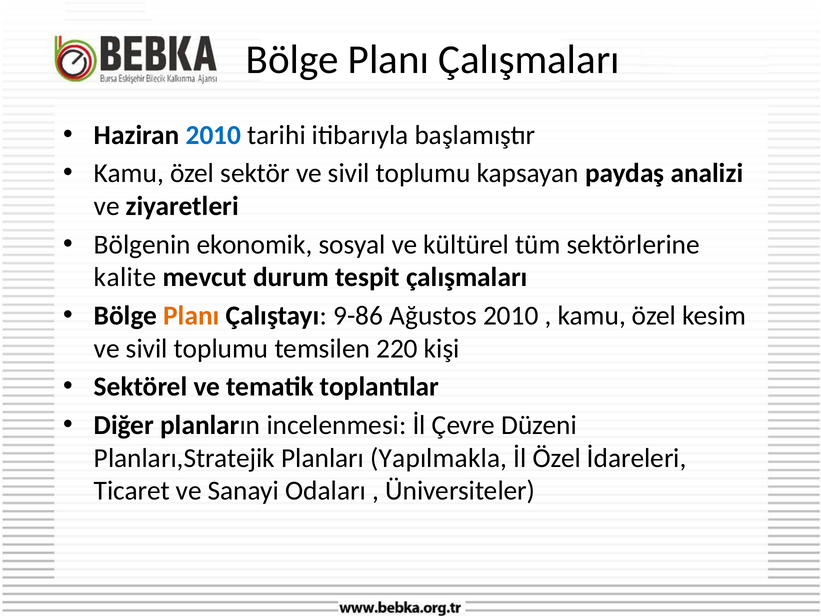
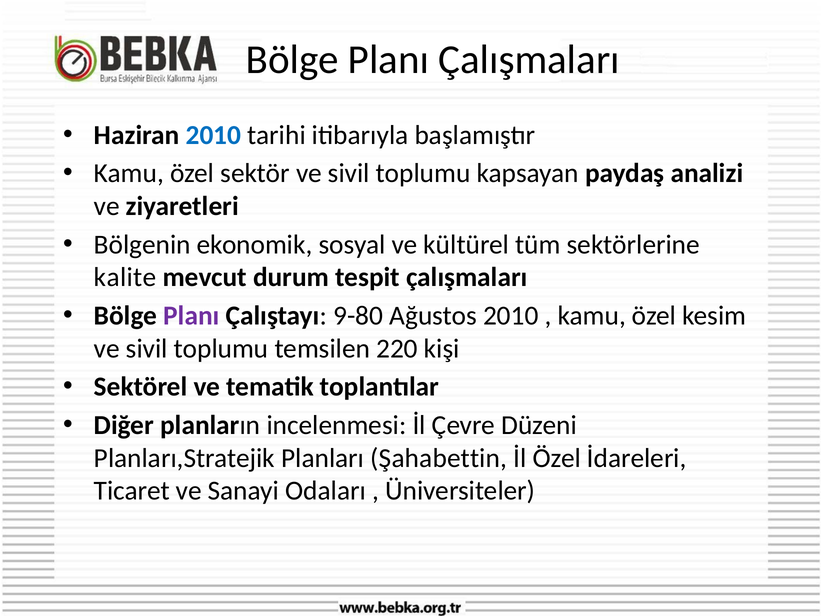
Planı colour: orange -> purple (191, 316)
9-86: 9-86 -> 9-80 (358, 316)
Yapılmakla: Yapılmakla -> Şahabettin (439, 458)
